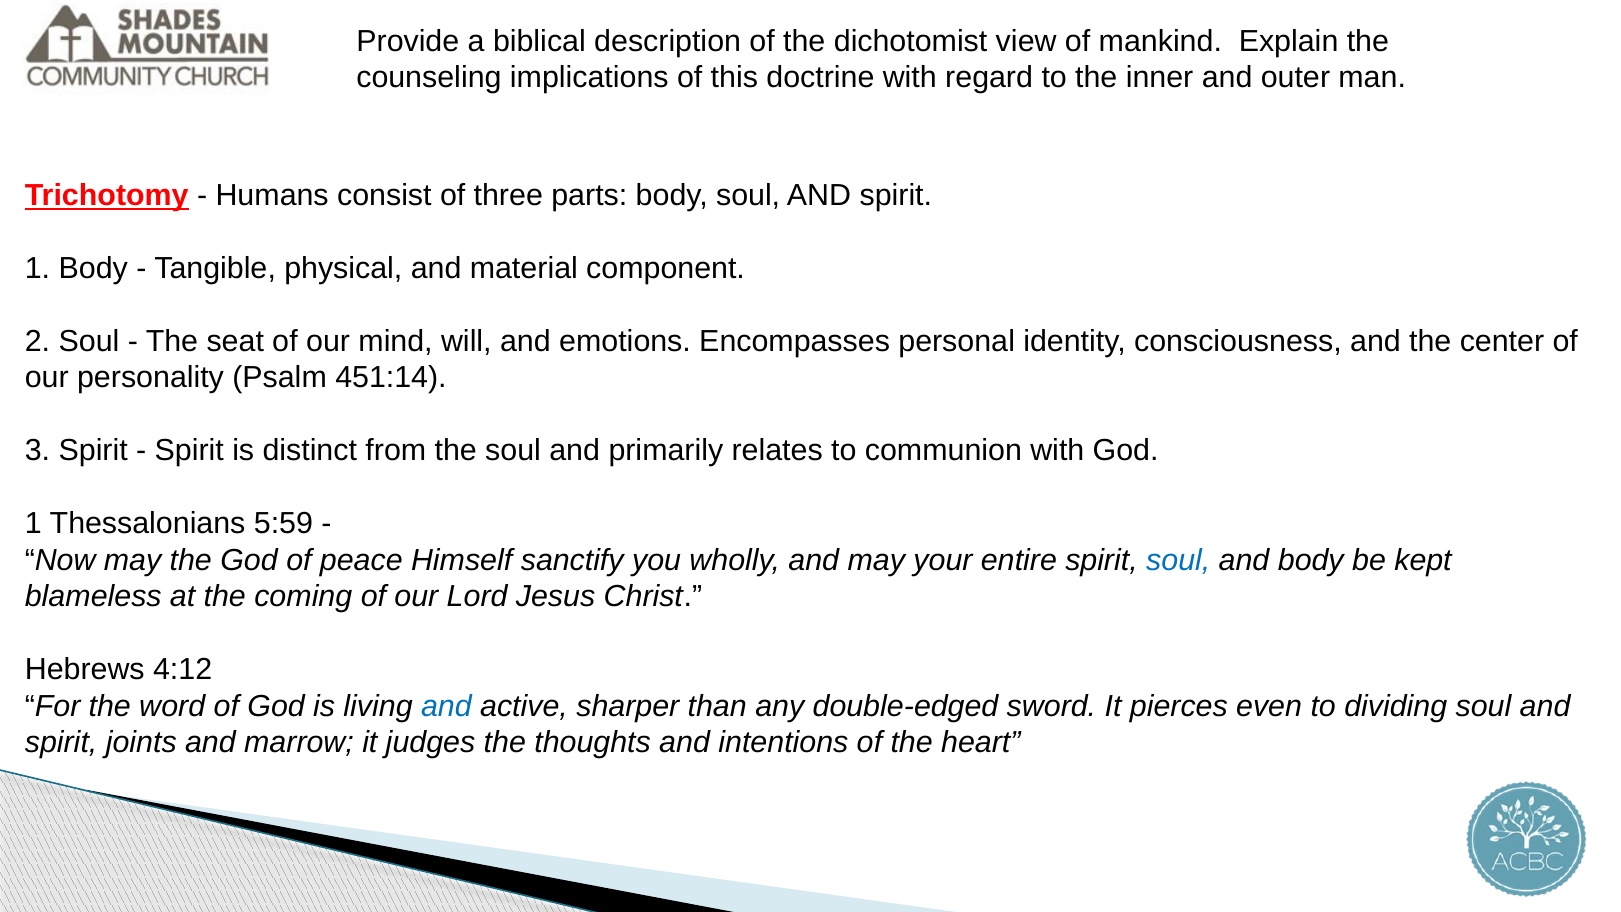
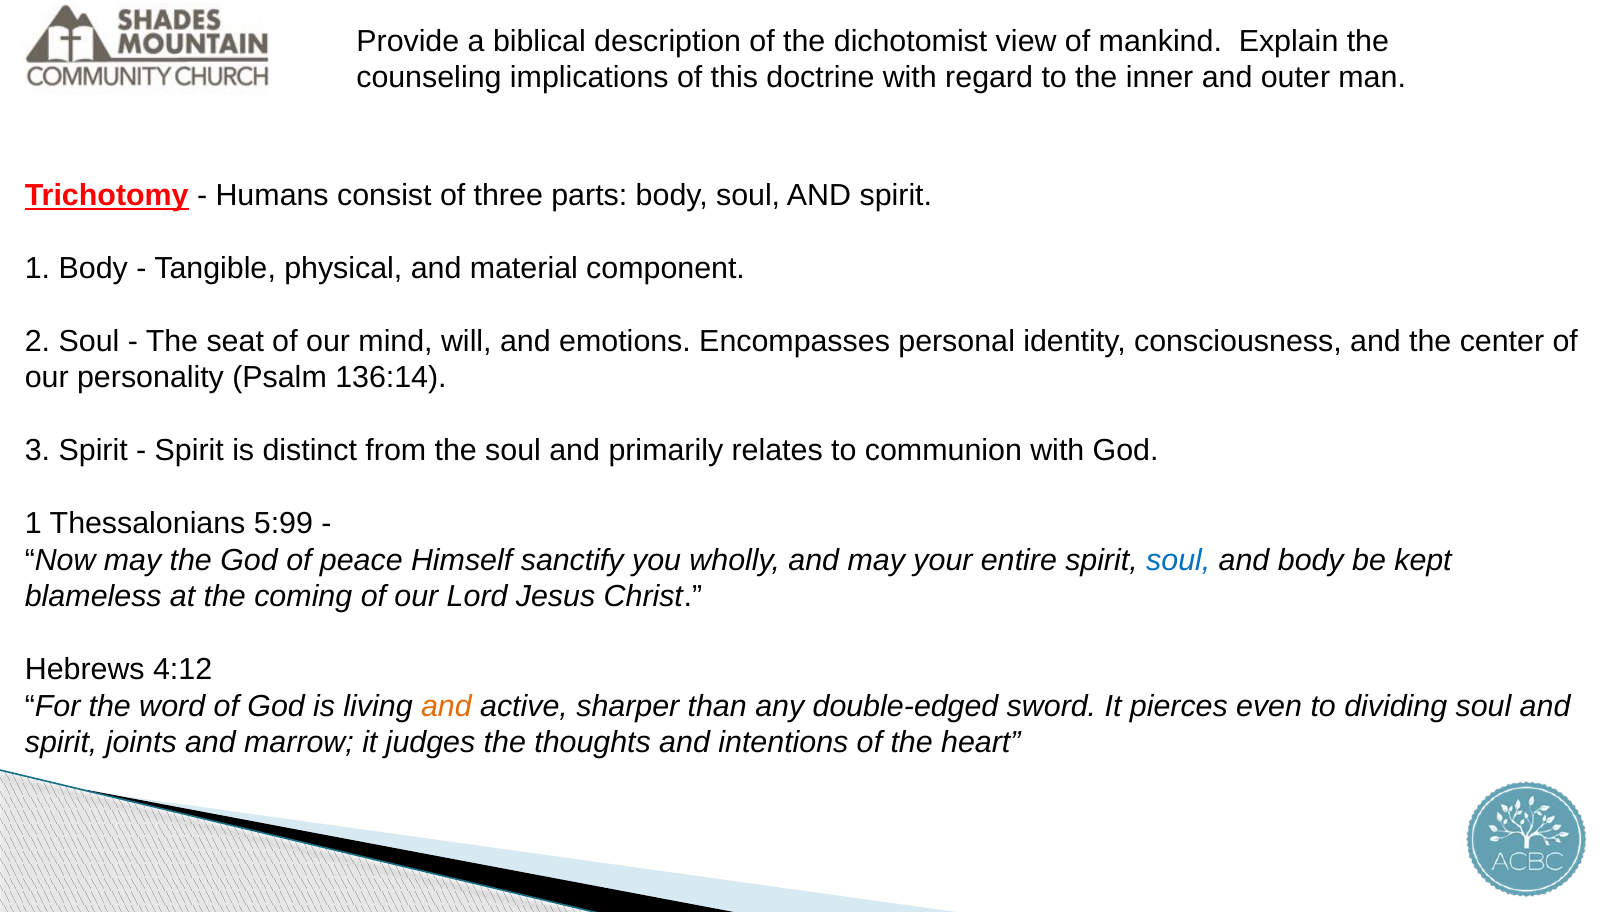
451:14: 451:14 -> 136:14 (391, 378)
5:59: 5:59 -> 5:99 (283, 524)
and colour: blue -> orange (446, 706)
